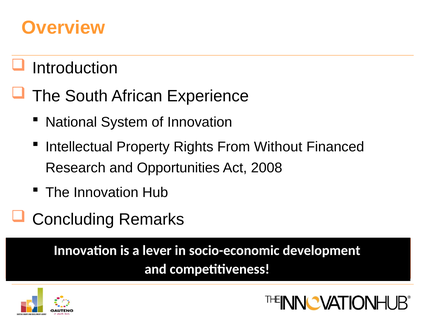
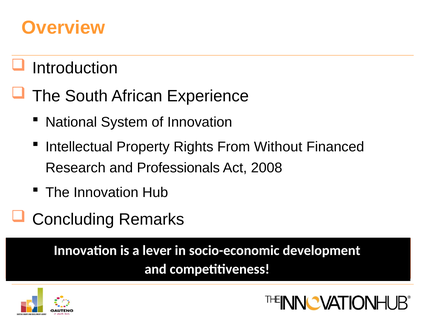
Opportunities: Opportunities -> Professionals (178, 168)
